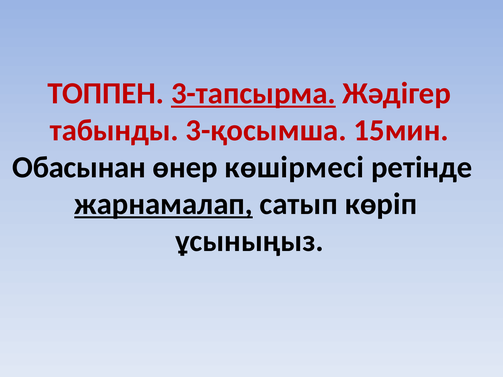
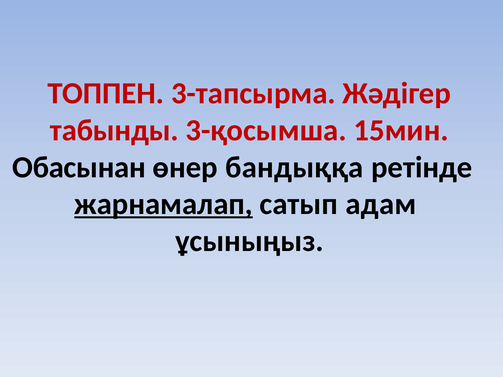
3-тапсырма underline: present -> none (253, 94)
көшірмесі: көшірмесі -> бандыққа (294, 167)
көріп: көріп -> адам (381, 204)
